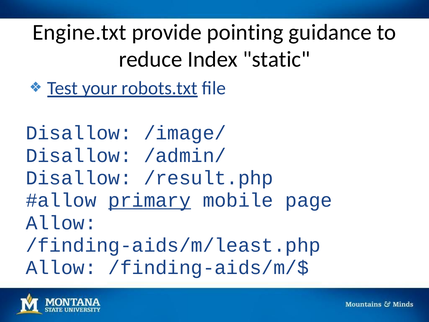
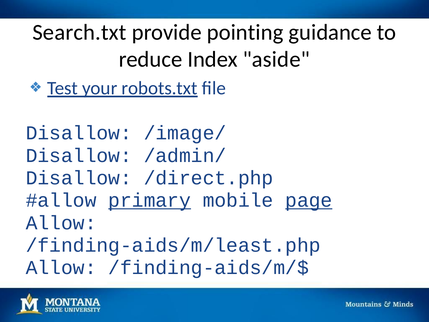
Engine.txt: Engine.txt -> Search.txt (79, 32)
static: static -> aside (276, 59)
/result.php: /result.php -> /direct.php (209, 178)
page underline: none -> present (309, 200)
